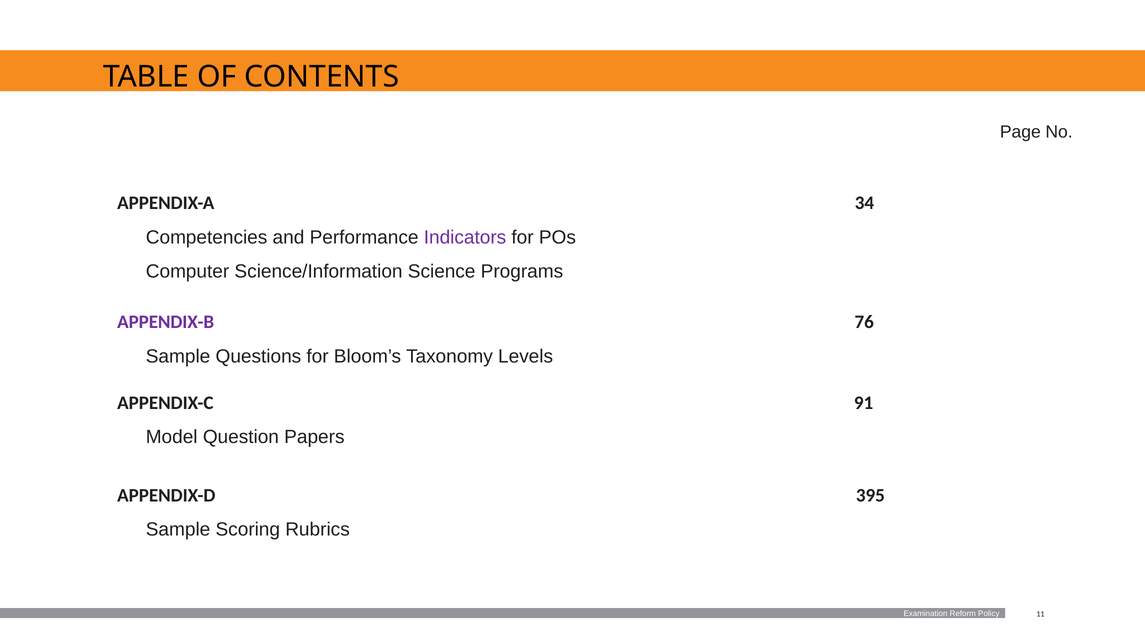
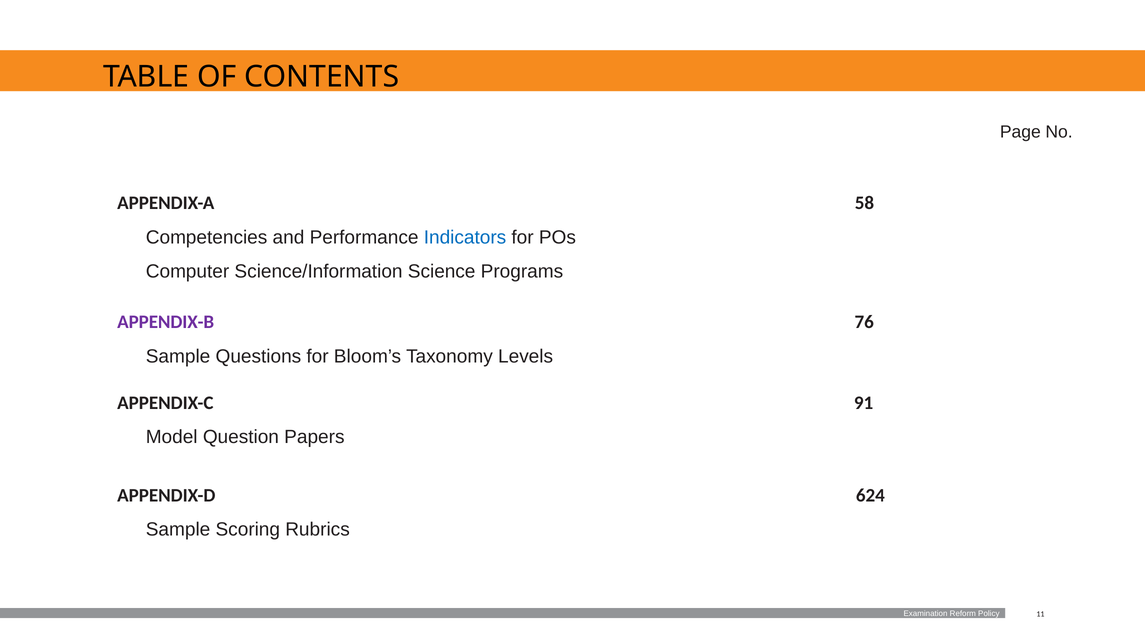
34: 34 -> 58 (864, 203)
Indicators colour: purple -> blue (465, 237)
395: 395 -> 624 (870, 495)
